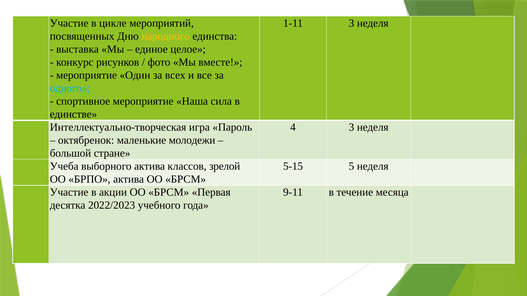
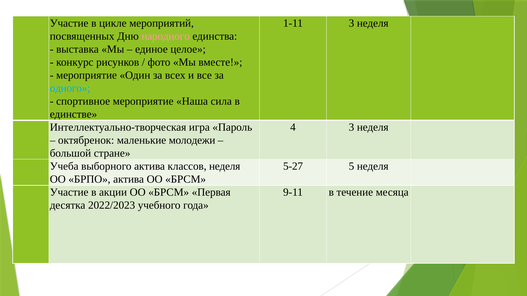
народного colour: yellow -> pink (166, 36)
классов зрелой: зрелой -> неделя (225, 167)
5-15: 5-15 -> 5-27 (293, 167)
